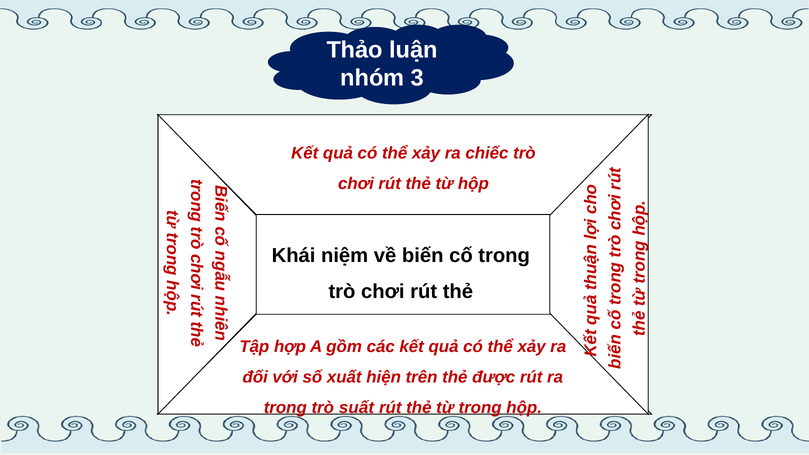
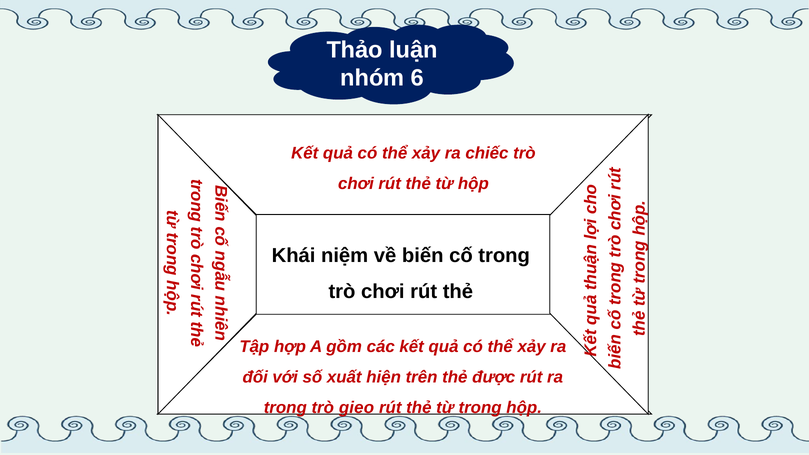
3: 3 -> 6 (417, 78)
suất: suất -> gieo (356, 408)
